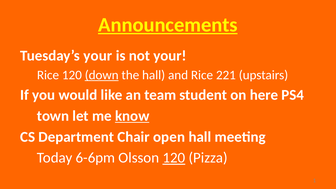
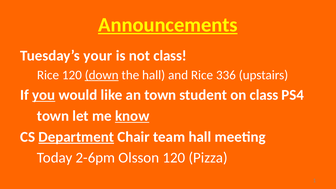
not your: your -> class (170, 56)
221: 221 -> 336 (226, 75)
you underline: none -> present (44, 95)
an team: team -> town (160, 95)
on here: here -> class (264, 95)
Department underline: none -> present (76, 137)
open: open -> team (169, 137)
6-6pm: 6-6pm -> 2-6pm (95, 158)
120 underline: present -> none (174, 158)
